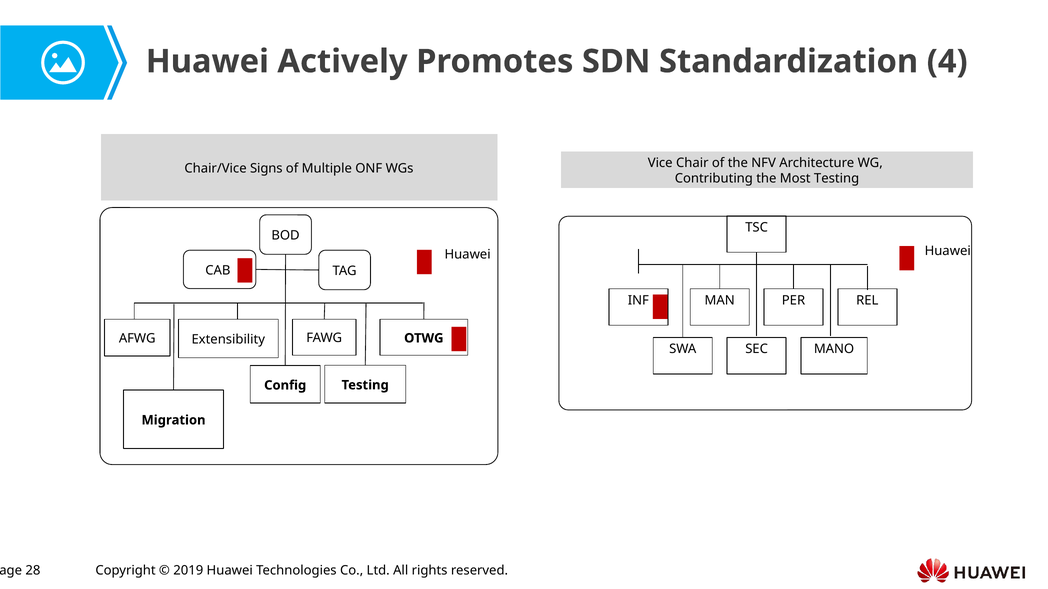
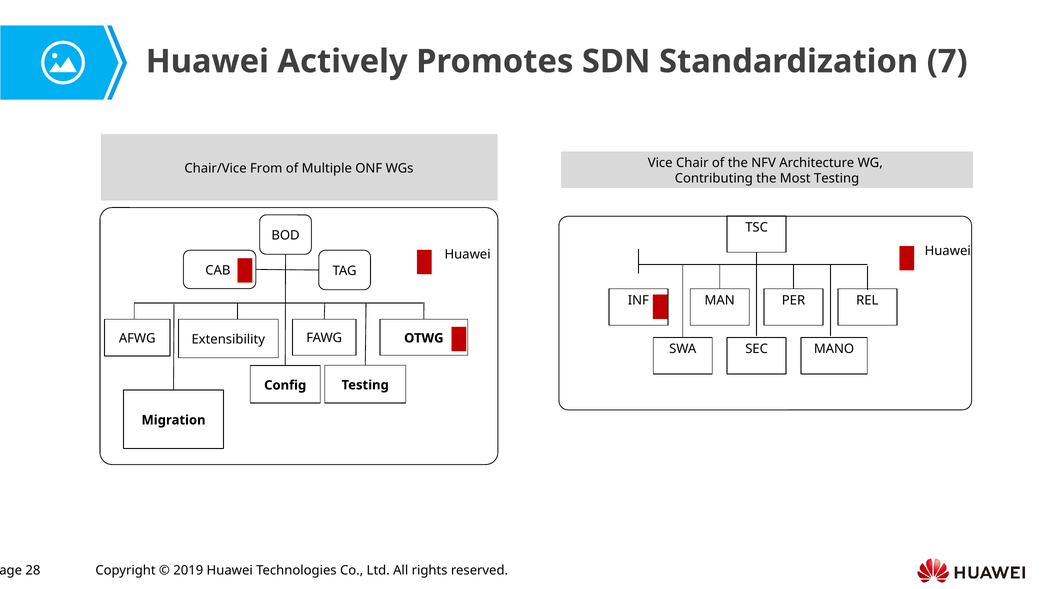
4: 4 -> 7 (947, 62)
Signs: Signs -> From (266, 168)
